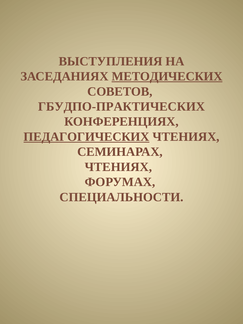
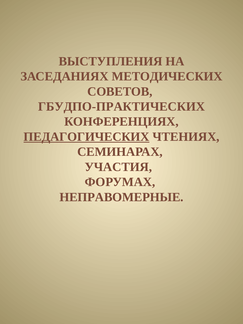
МЕТОДИЧЕСКИХ underline: present -> none (167, 76)
ЧТЕНИЯХ: ЧТЕНИЯХ -> УЧАСТИЯ (118, 167)
СПЕЦИАЛЬНОСТИ: СПЕЦИАЛЬНОСТИ -> НЕПРАВОМЕРНЫЕ (122, 197)
